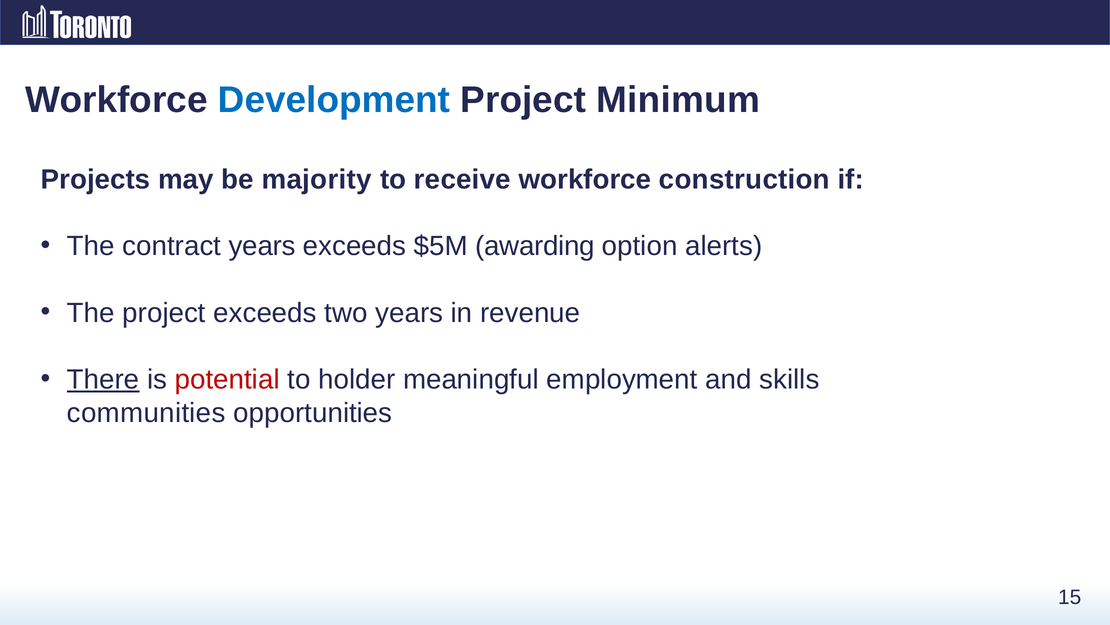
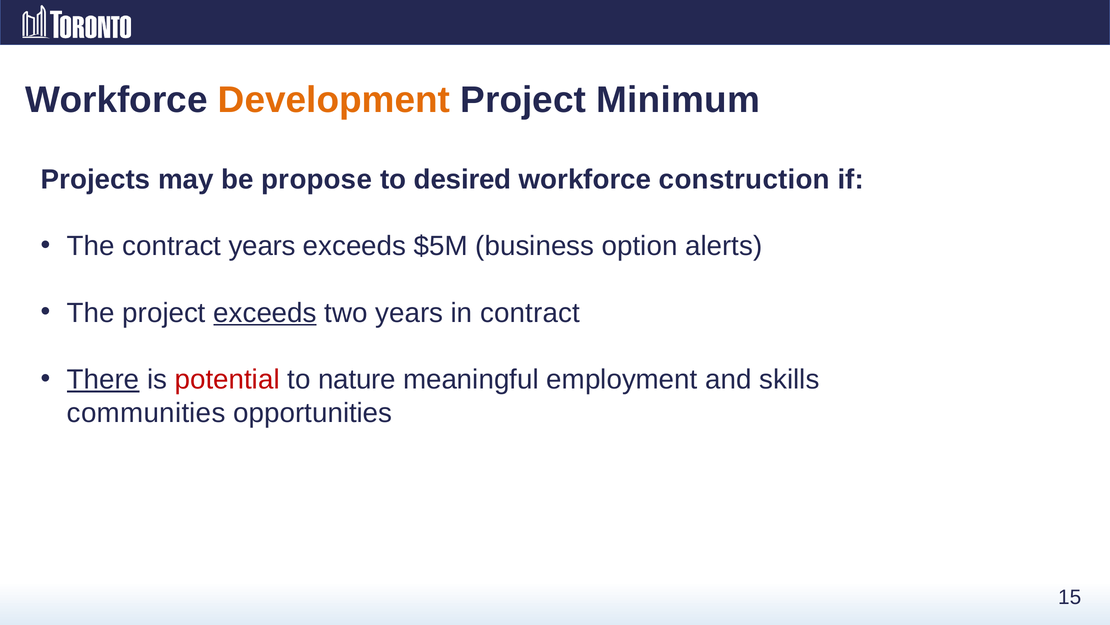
Development colour: blue -> orange (334, 100)
majority: majority -> propose (317, 179)
receive: receive -> desired (463, 179)
awarding: awarding -> business (535, 246)
exceeds underline: none -> present (265, 313)
in revenue: revenue -> contract (530, 313)
holder: holder -> nature (357, 379)
